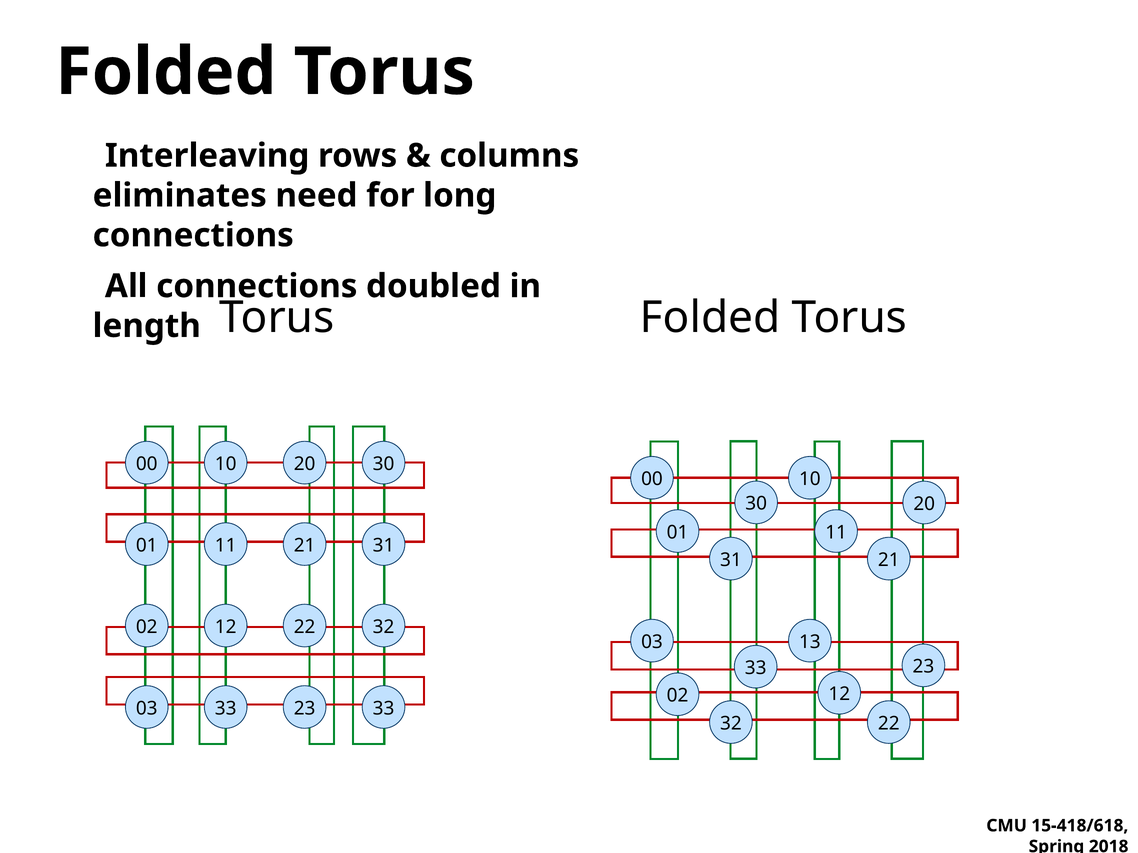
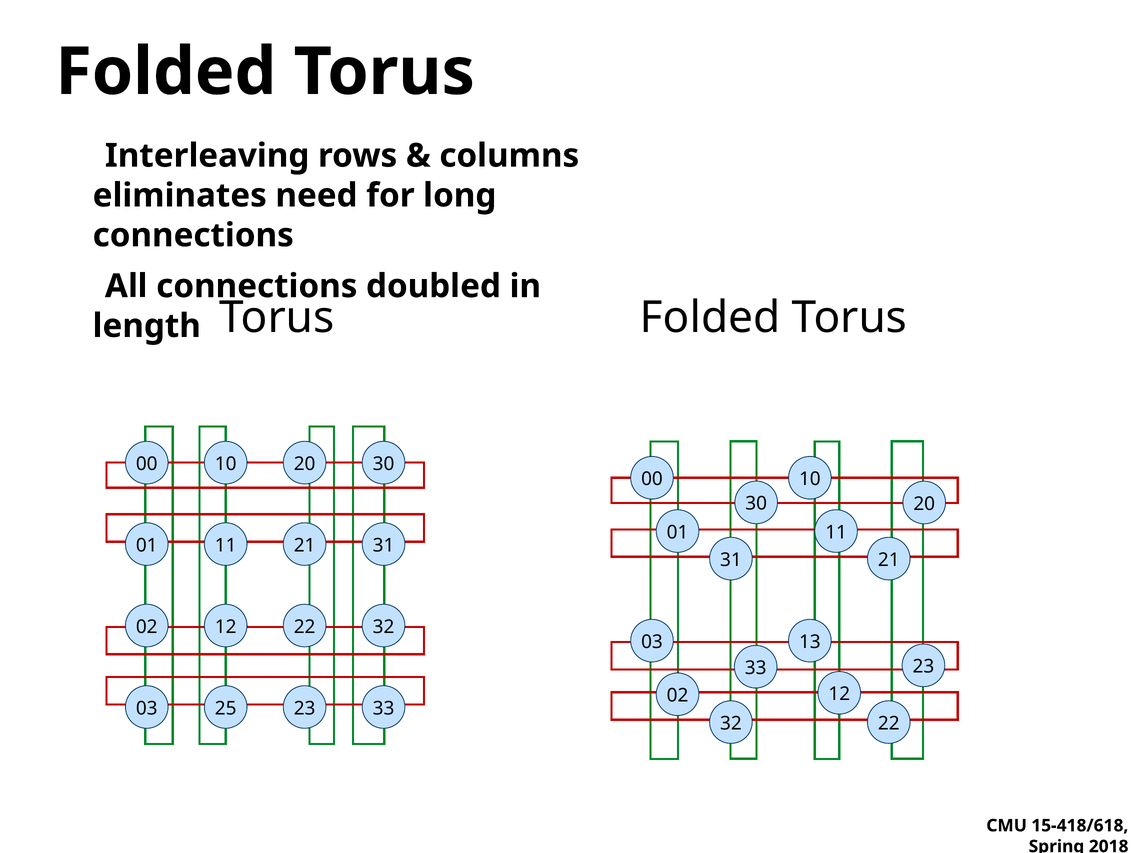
33: 33 -> 25 (226, 709)
